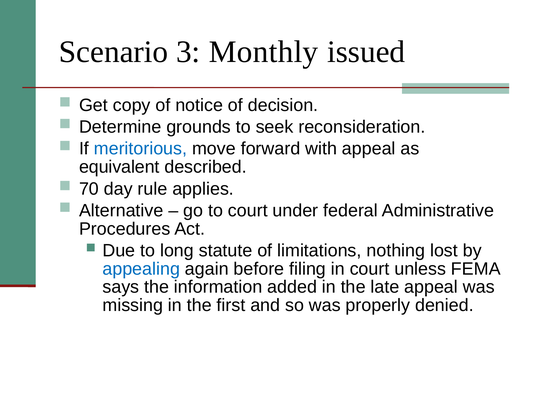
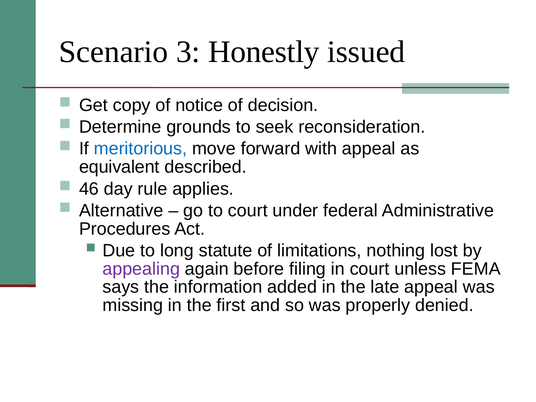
Monthly: Monthly -> Honestly (264, 52)
70: 70 -> 46 (89, 189)
appealing colour: blue -> purple (141, 269)
